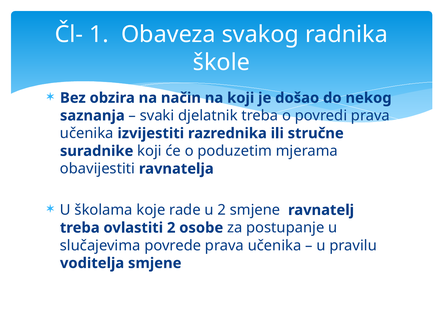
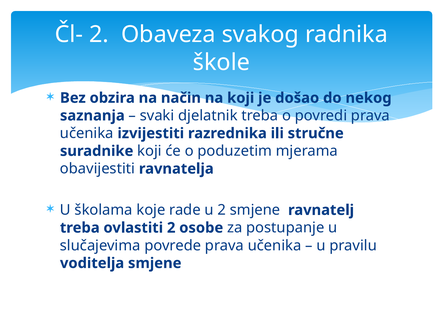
Čl- 1: 1 -> 2 (99, 34)
